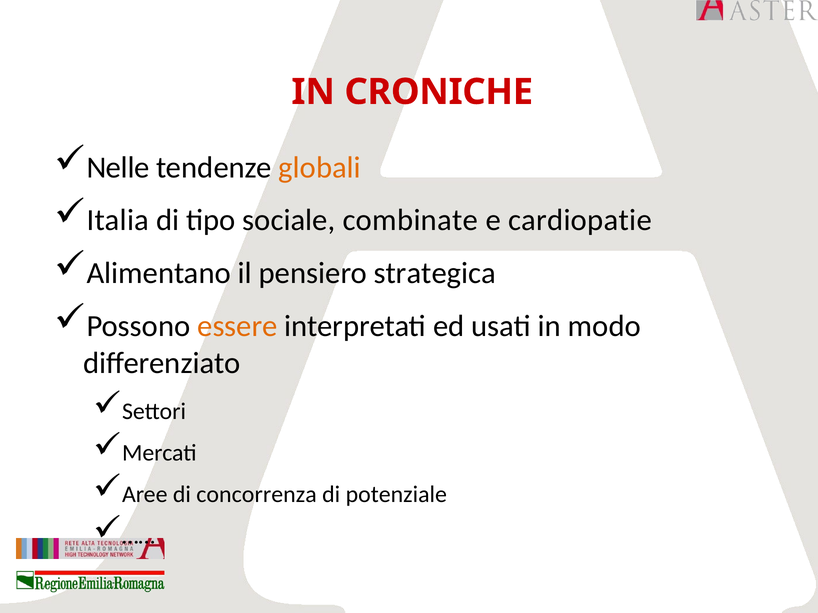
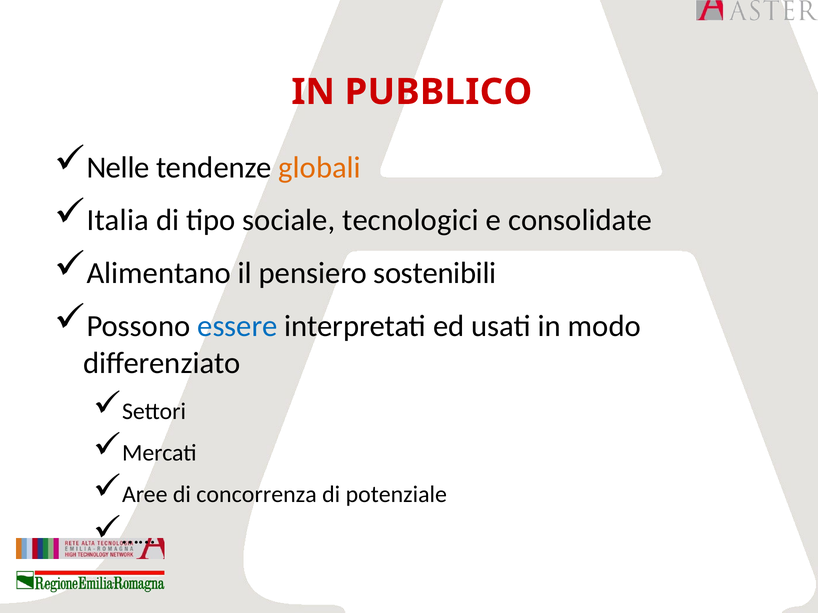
CRONICHE: CRONICHE -> PUBBLICO (438, 92)
combinate: combinate -> tecnologici (410, 220)
cardiopatie: cardiopatie -> consolidate (580, 220)
strategica: strategica -> sostenibili (435, 273)
essere colour: orange -> blue (237, 326)
